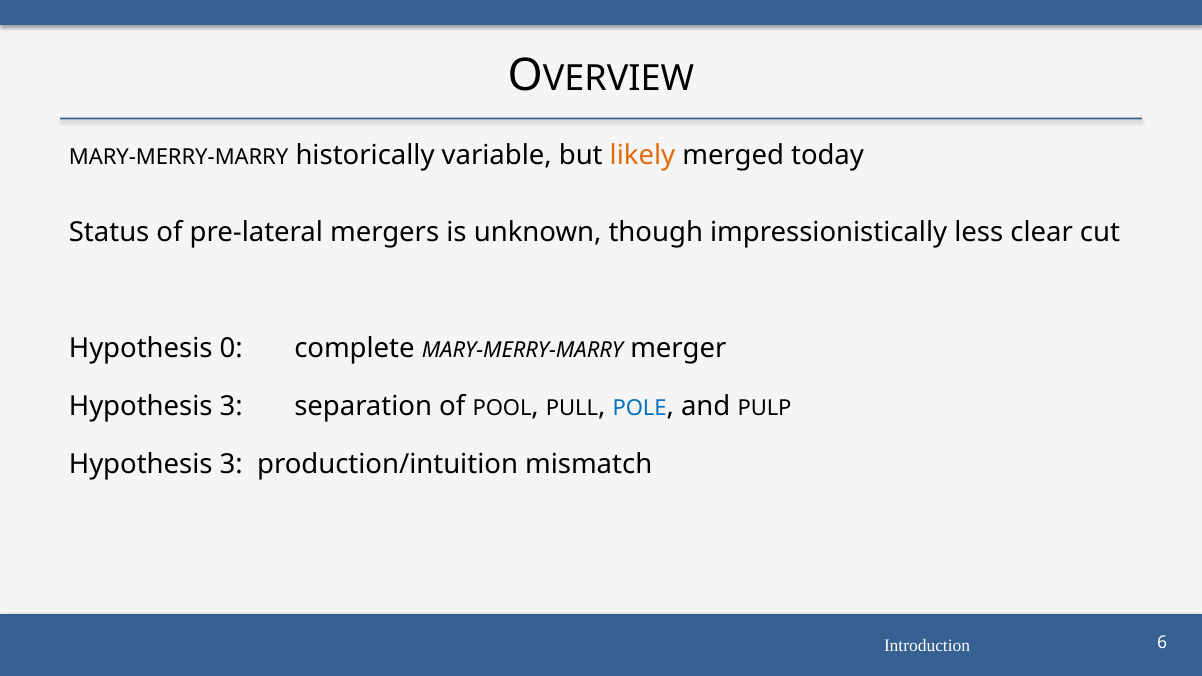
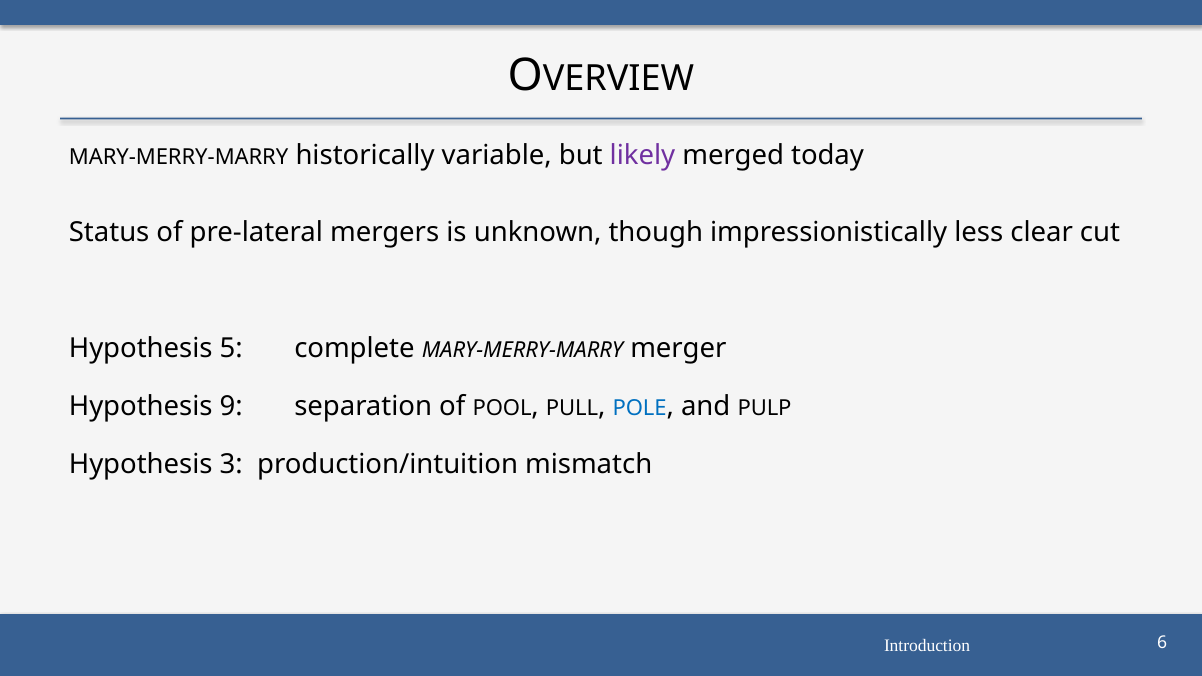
likely colour: orange -> purple (642, 156)
0: 0 -> 5 (231, 348)
3: 3 -> 9 (231, 406)
